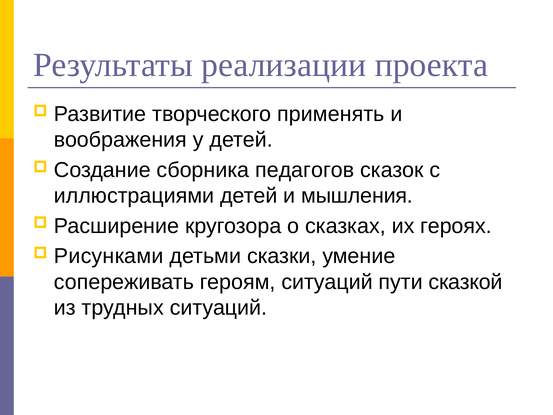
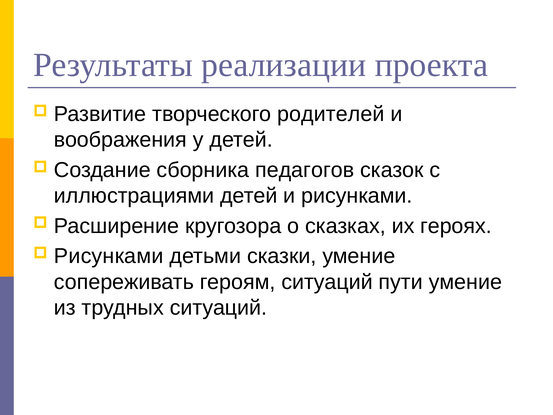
применять: применять -> родителей (331, 114)
и мышления: мышления -> рисунками (357, 196)
пути сказкой: сказкой -> умение (465, 282)
